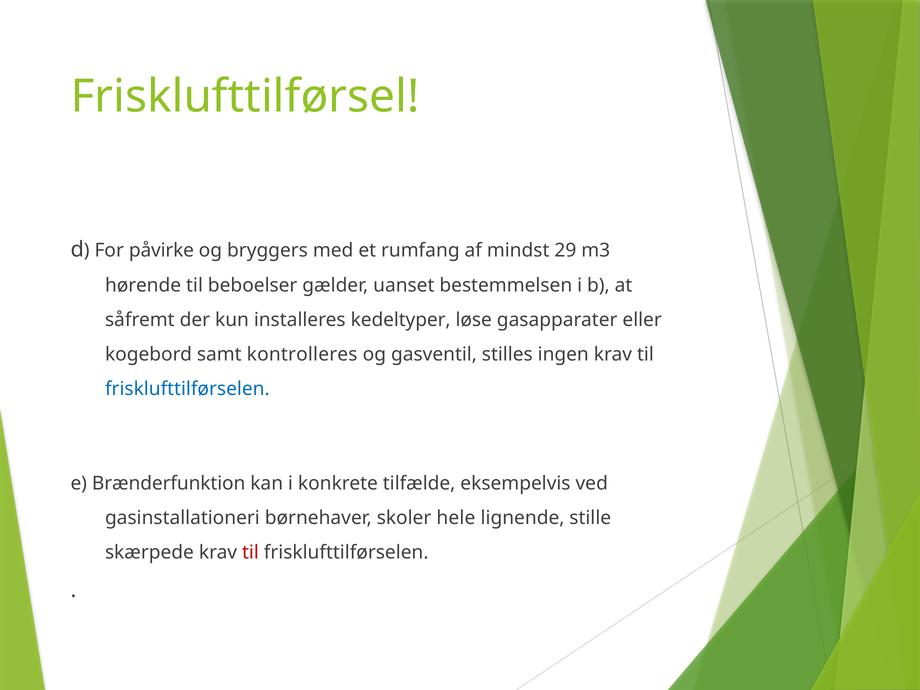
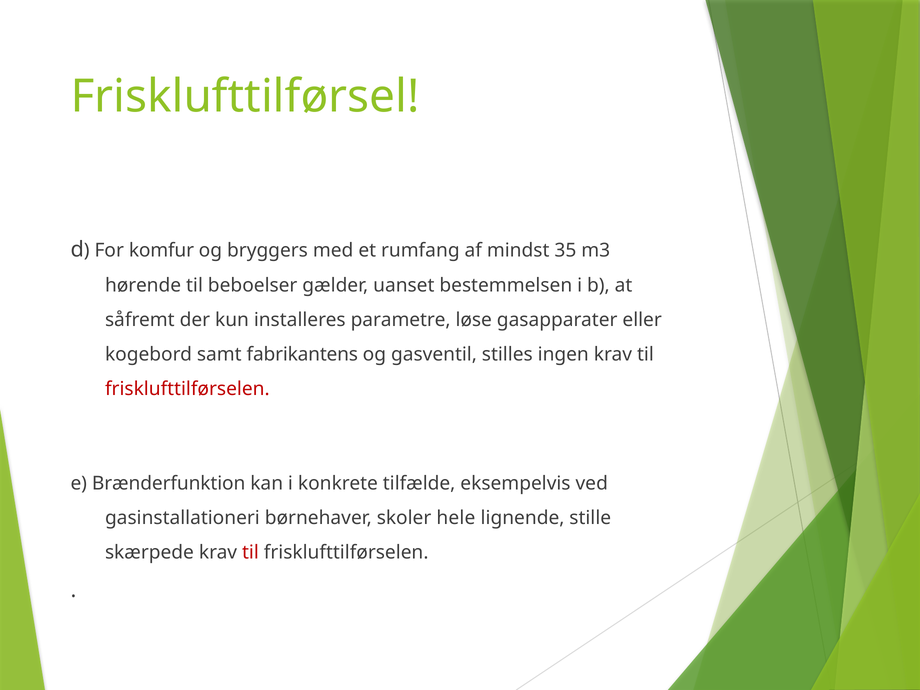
påvirke: påvirke -> komfur (161, 250)
29: 29 -> 35 (565, 250)
kedeltyper: kedeltyper -> parametre (401, 320)
kontrolleres: kontrolleres -> fabrikantens (302, 354)
frisklufttilførselen colour: blue -> red (187, 389)
